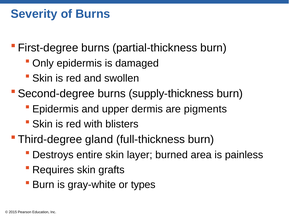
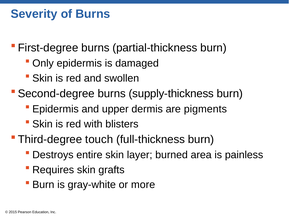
gland: gland -> touch (99, 139)
types: types -> more (143, 185)
